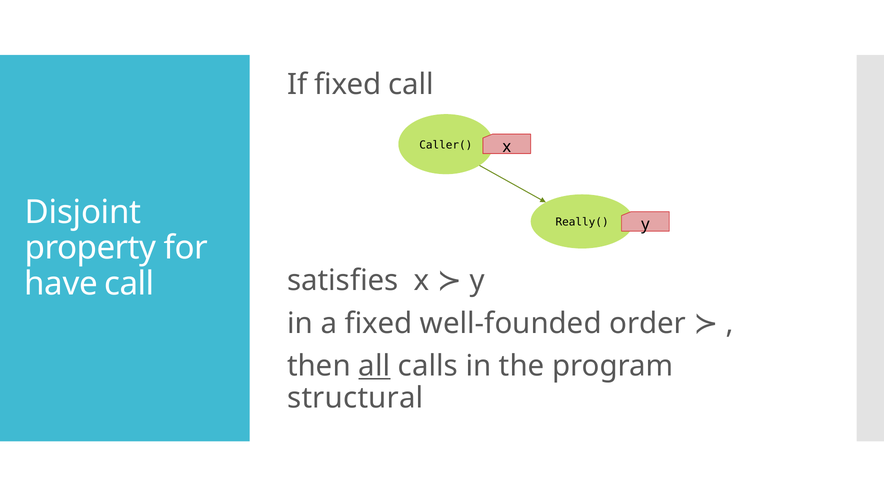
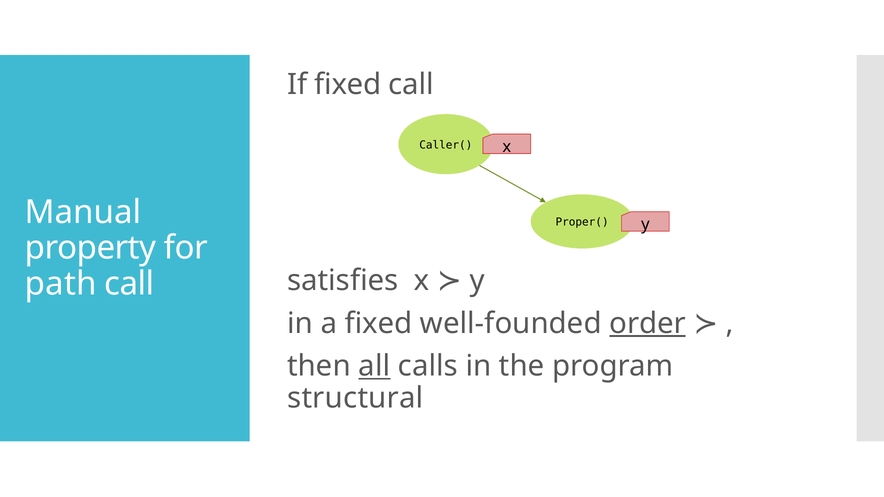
Disjoint: Disjoint -> Manual (83, 212)
Really(: Really( -> Proper( (582, 222)
have: have -> path (61, 284)
order underline: none -> present (648, 323)
